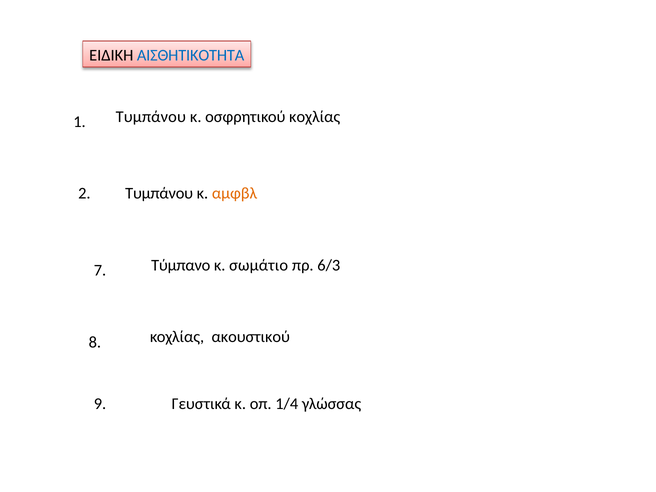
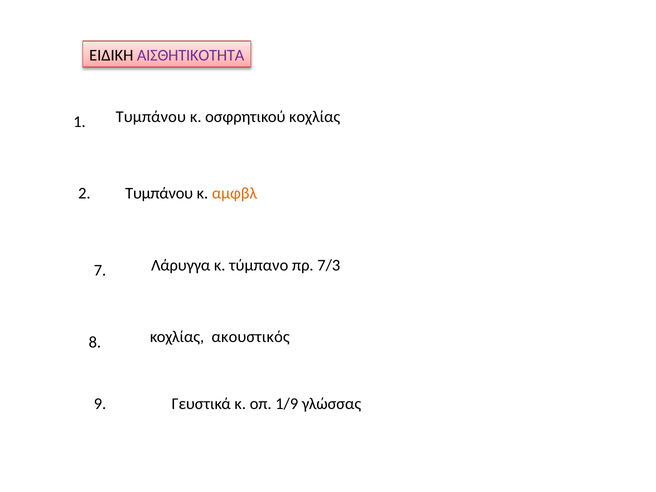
ΑΙΣΘΗΤΙΚΟΤΗΤΑ colour: blue -> purple (191, 55)
Τύμπανο: Τύμπανο -> Λάρυγγα (181, 265)
σωμάτιο: σωμάτιο -> τύμπανο (259, 265)
6/3: 6/3 -> 7/3 (329, 265)
ακουστικού: ακουστικού -> ακουστικός (251, 337)
1/4: 1/4 -> 1/9 (287, 404)
